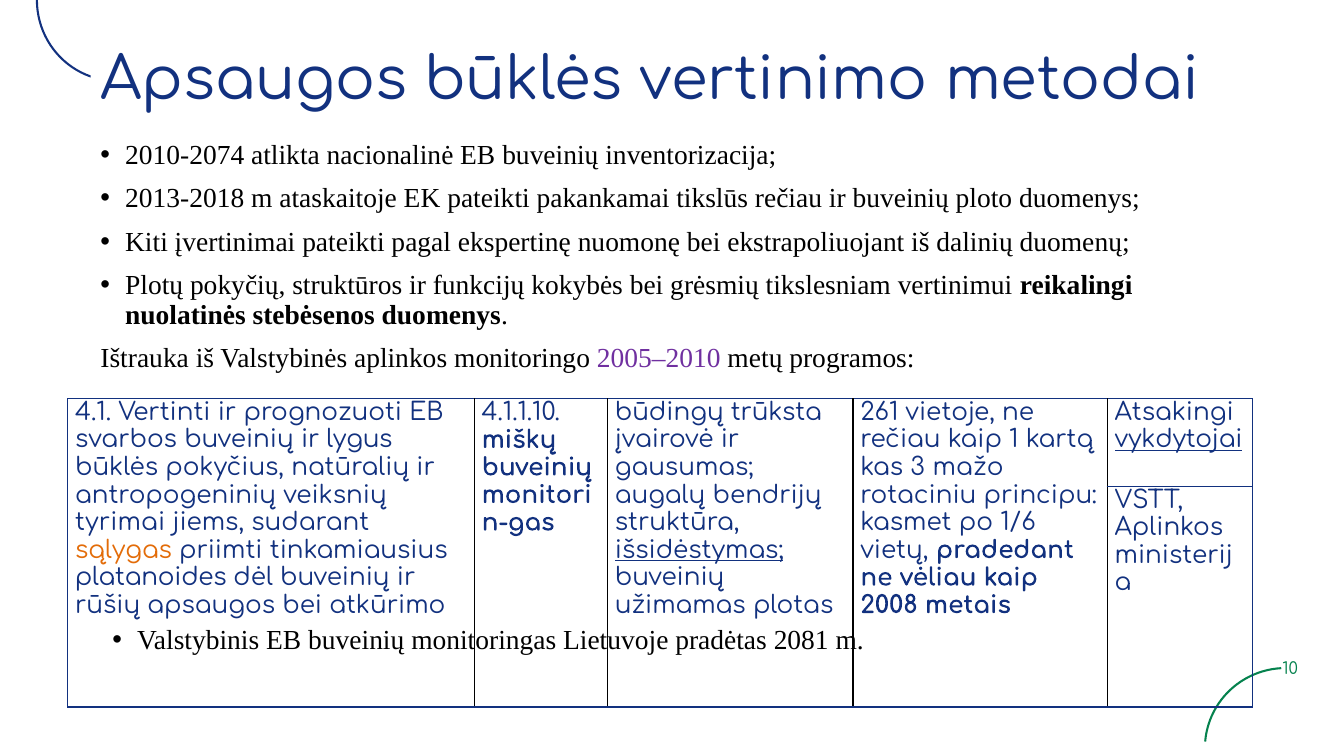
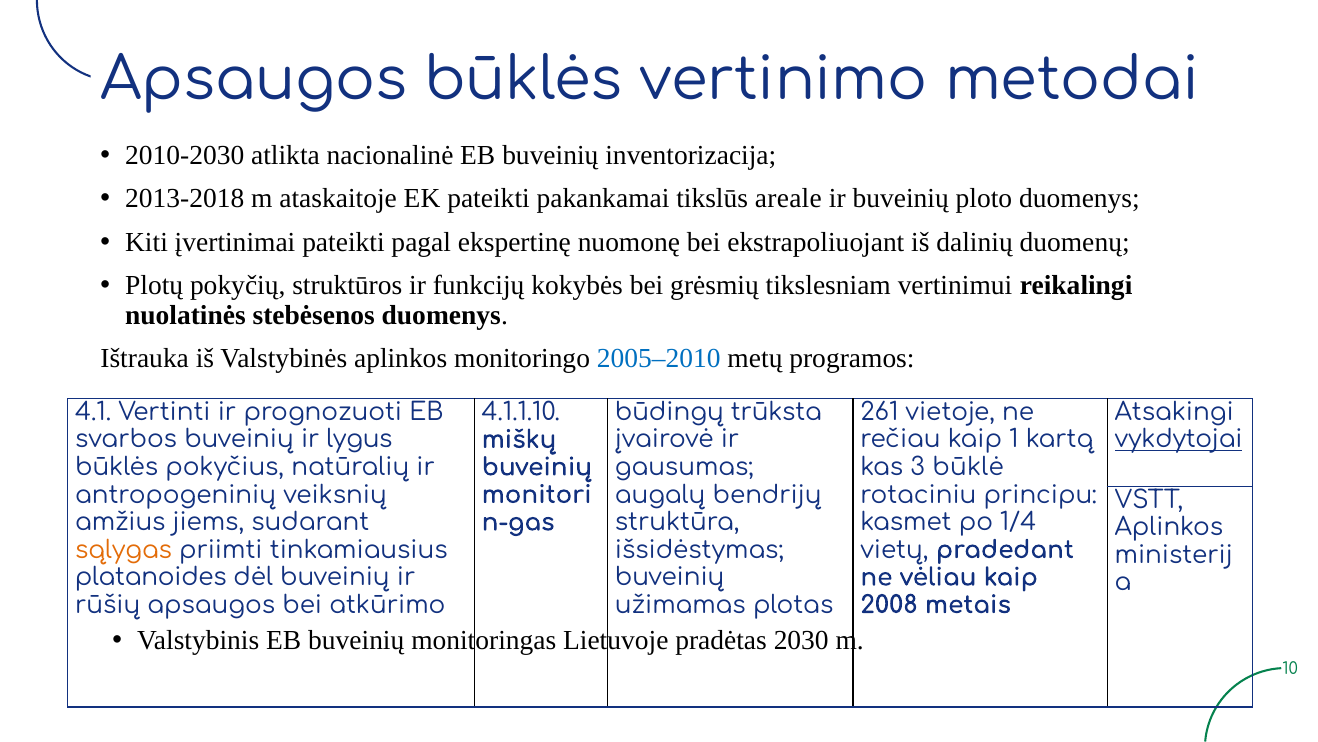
2010-2074: 2010-2074 -> 2010-2030 (185, 155)
tikslūs rečiau: rečiau -> areale (788, 199)
2005–2010 colour: purple -> blue (659, 359)
mažo: mažo -> būklė (968, 467)
tyrimai: tyrimai -> amžius (120, 522)
1/6: 1/6 -> 1/4 (1018, 522)
išsidėstymas underline: present -> none (699, 549)
2081: 2081 -> 2030 (801, 640)
